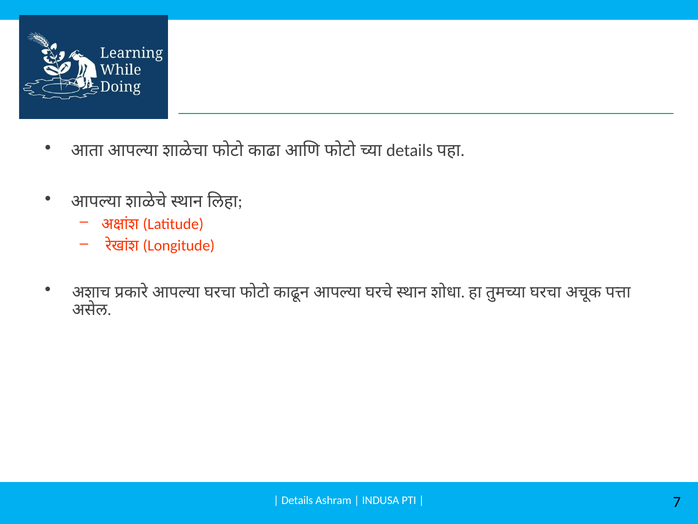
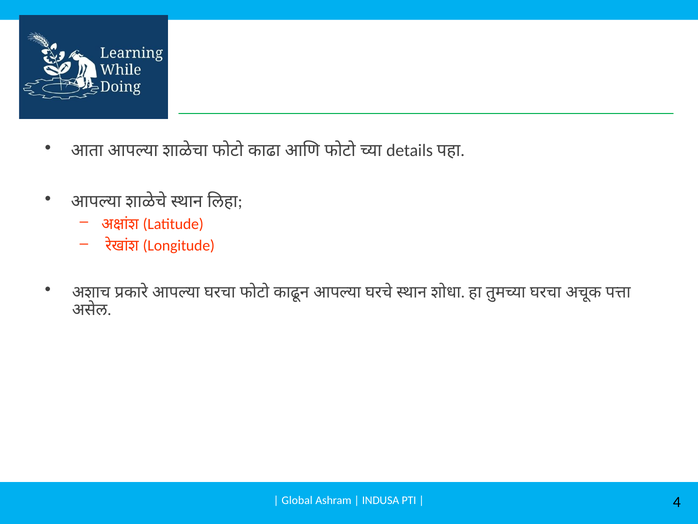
Details: Details -> Global (297, 500)
7: 7 -> 4 (677, 502)
